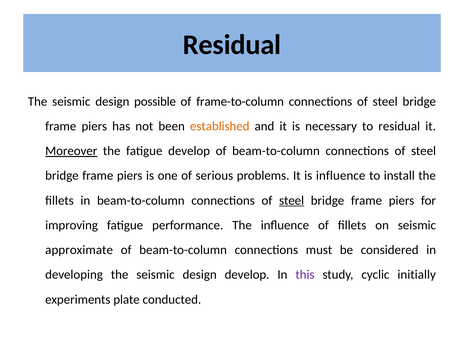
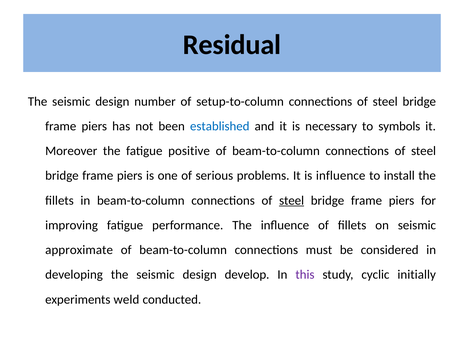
possible: possible -> number (155, 101)
frame-to-column: frame-to-column -> setup-to-column (240, 101)
established colour: orange -> blue (220, 126)
to residual: residual -> symbols (399, 126)
Moreover underline: present -> none (71, 151)
fatigue develop: develop -> positive (189, 151)
plate: plate -> weld (126, 299)
